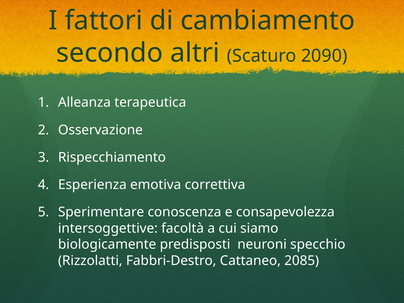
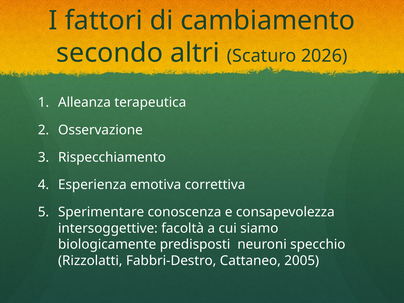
2090: 2090 -> 2026 (324, 56)
2085: 2085 -> 2005 (302, 261)
